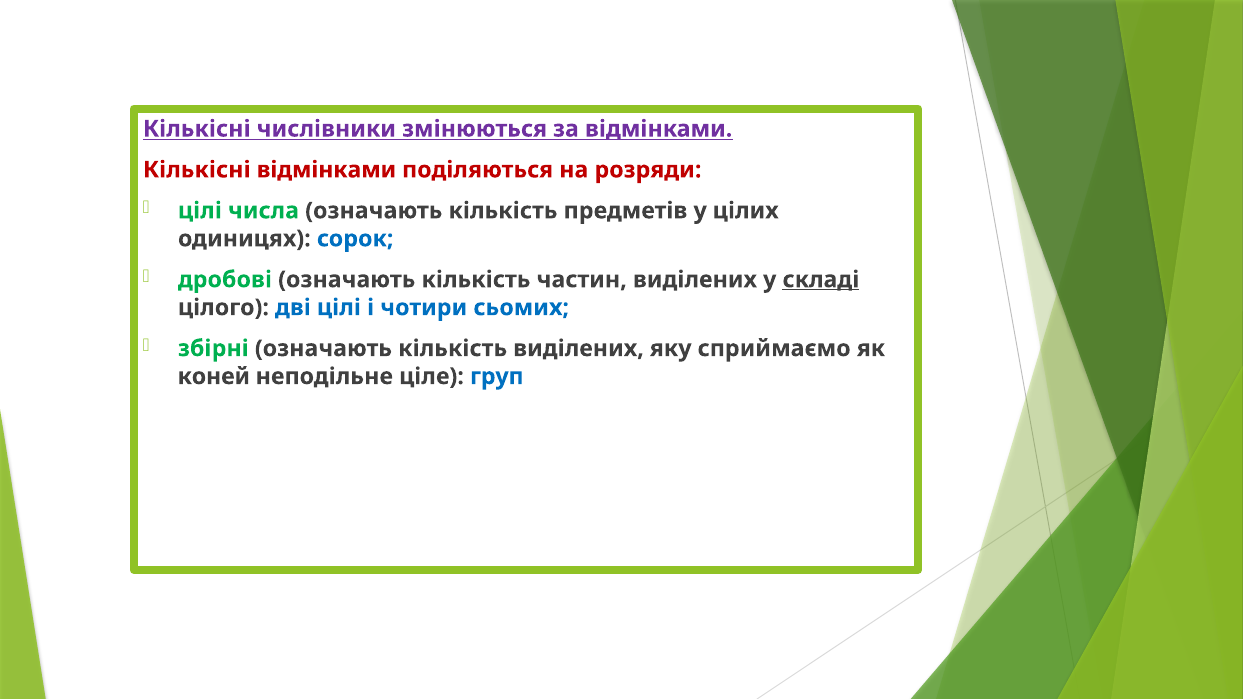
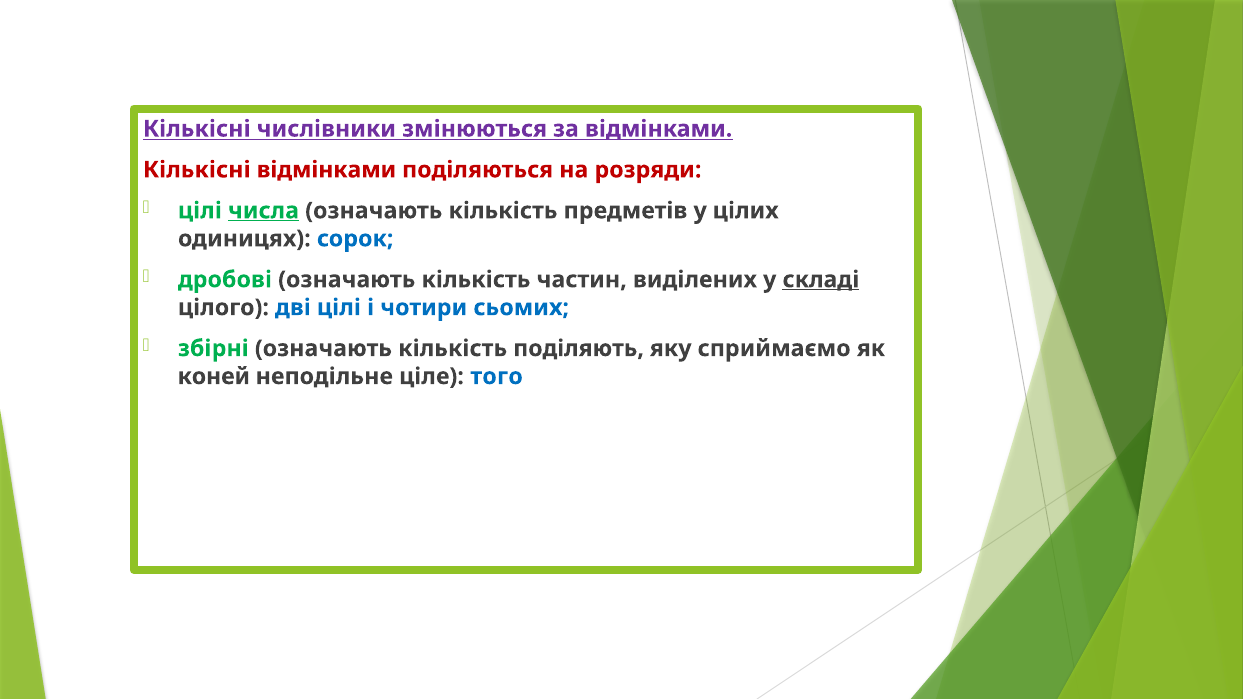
числа underline: none -> present (264, 211)
кількість виділених: виділених -> поділяють (579, 349)
груп: груп -> того (497, 377)
